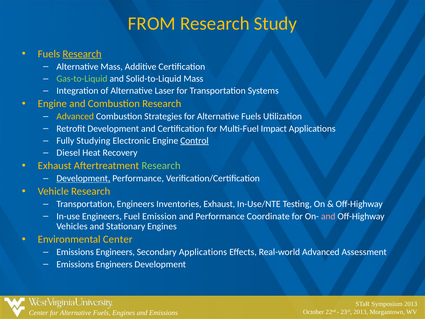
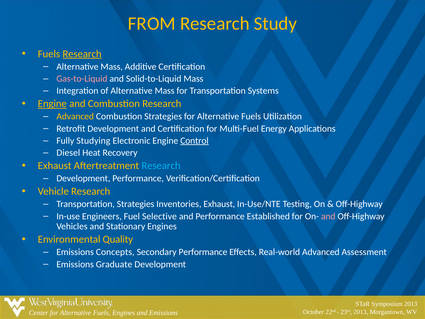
Gas-to-Liquid colour: light green -> pink (82, 79)
of Alternative Laser: Laser -> Mass (165, 91)
Engine underline: none -> present (52, 104)
Impact: Impact -> Energy (274, 128)
Research colour: light green -> light blue (161, 166)
Development underline: present -> none (83, 178)
Transportation Engineers: Engineers -> Strategies (136, 204)
Emission: Emission -> Selective (159, 216)
Coordinate: Coordinate -> Established (268, 216)
Environmental Center: Center -> Quality (118, 239)
Engineers: Engineers -> Concepts (115, 252)
Secondary Applications: Applications -> Performance (203, 252)
Engineers: Engineers -> Graduate (114, 264)
